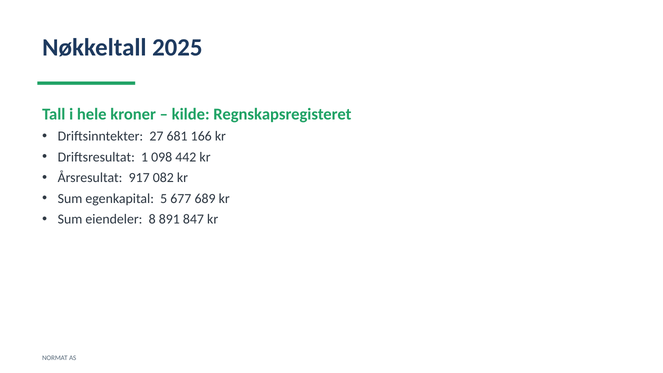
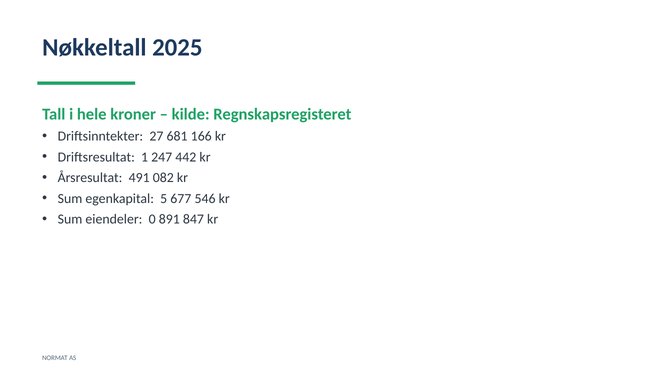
098: 098 -> 247 (162, 157)
917: 917 -> 491 (139, 178)
689: 689 -> 546 (205, 199)
8: 8 -> 0 (152, 219)
